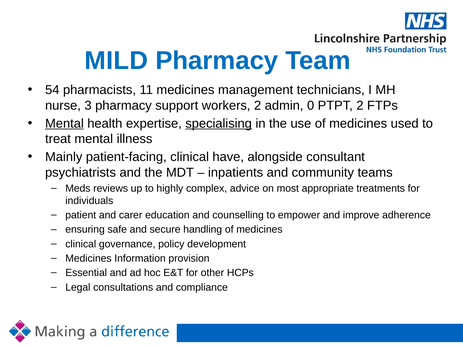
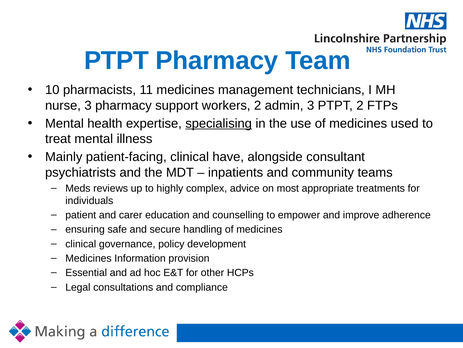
MILD: MILD -> PTPT (116, 61)
54: 54 -> 10 (52, 90)
admin 0: 0 -> 3 (311, 105)
Mental underline: present -> none (64, 123)
